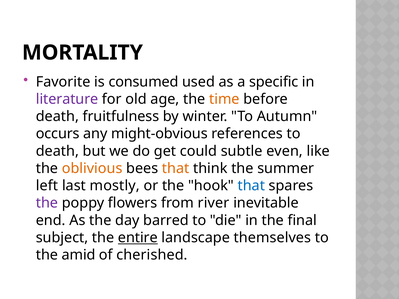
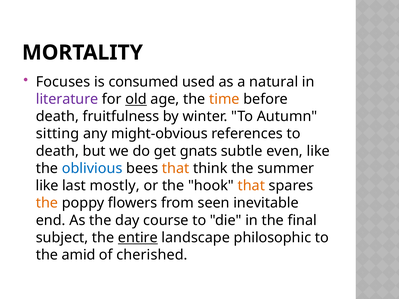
Favorite: Favorite -> Focuses (63, 82)
specific: specific -> natural (274, 82)
old underline: none -> present (136, 99)
occurs: occurs -> sitting (58, 134)
could: could -> gnats (199, 151)
oblivious colour: orange -> blue (92, 169)
left: left -> like (47, 186)
that colour: blue -> orange (251, 186)
the colour: purple -> orange (47, 203)
river: river -> seen (214, 203)
barred: barred -> course (166, 220)
themselves: themselves -> philosophic (272, 238)
